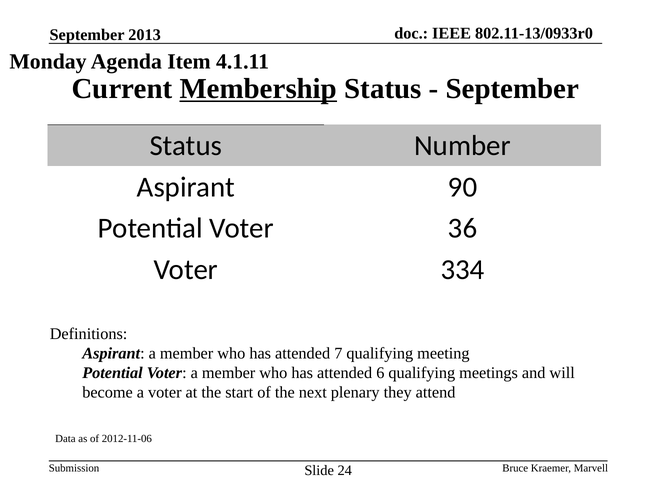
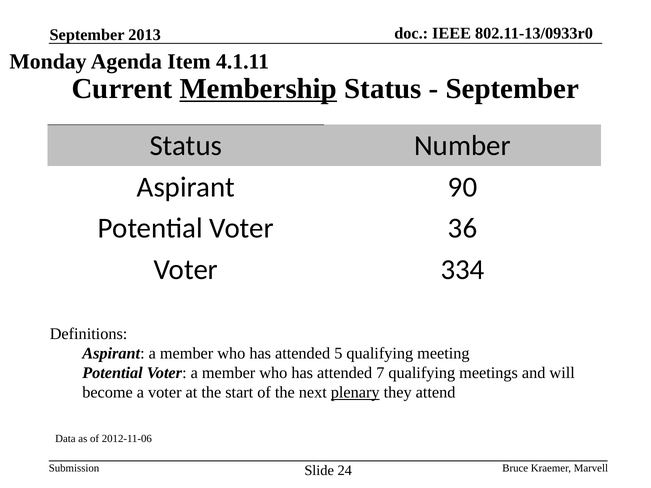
7: 7 -> 5 (338, 354)
6: 6 -> 7 (380, 373)
plenary underline: none -> present (355, 393)
